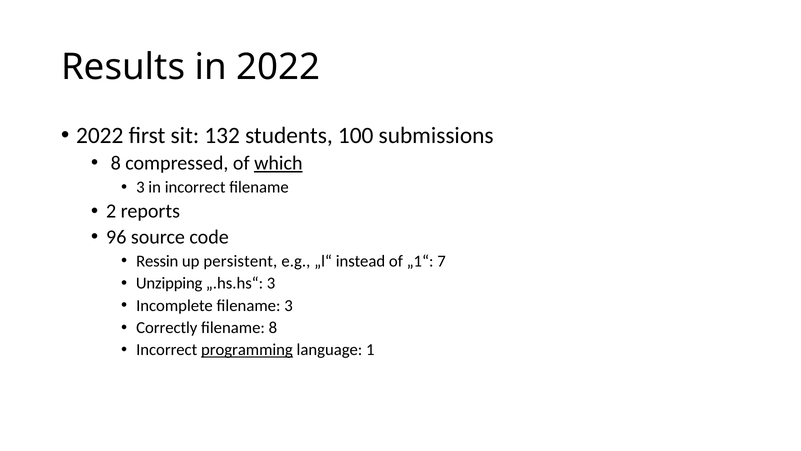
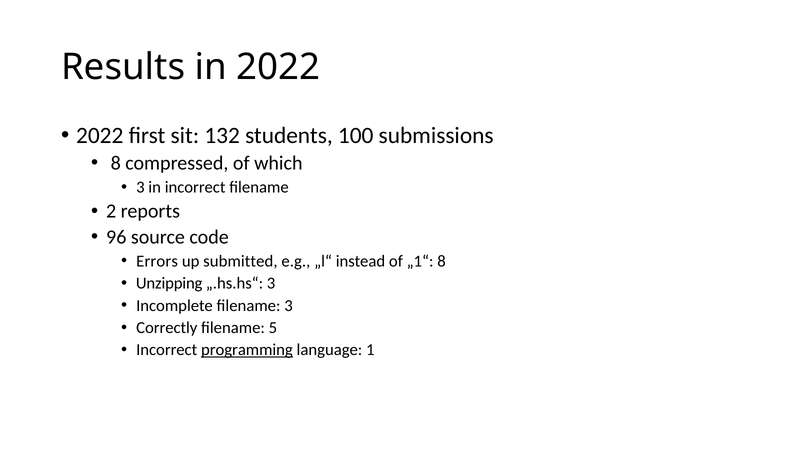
which underline: present -> none (278, 163)
Ressin: Ressin -> Errors (157, 261)
persistent: persistent -> submitted (240, 261)
„1“ 7: 7 -> 8 (442, 261)
filename 8: 8 -> 5 (273, 327)
